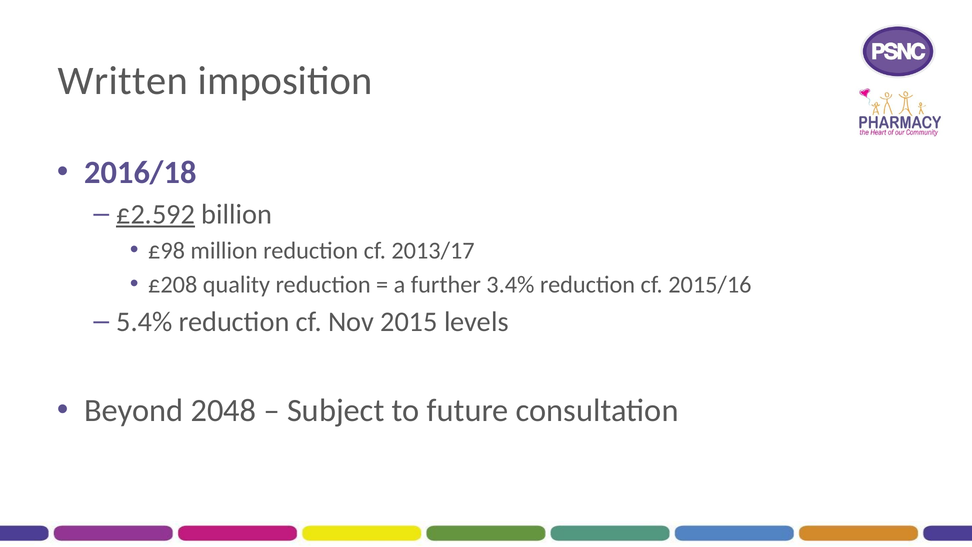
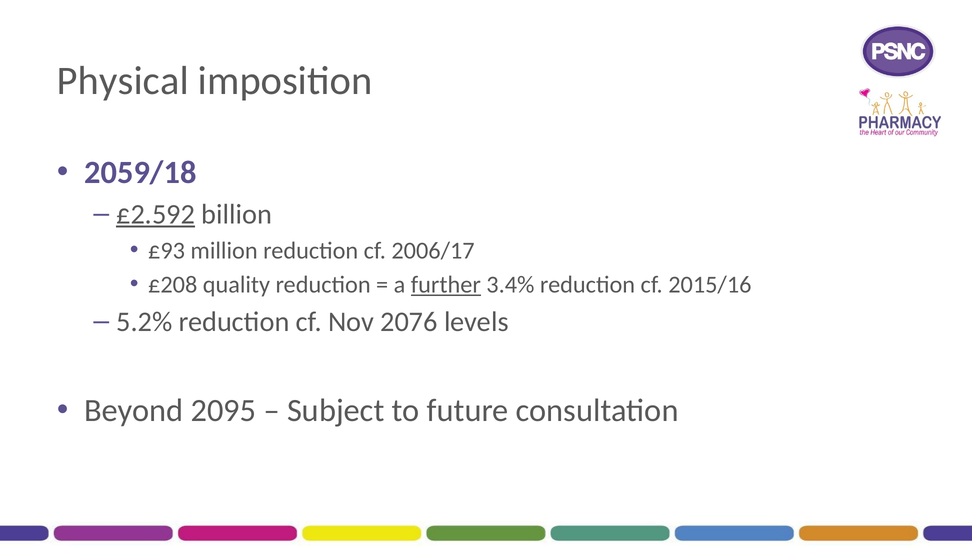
Written: Written -> Physical (123, 81)
2016/18: 2016/18 -> 2059/18 (141, 172)
£98: £98 -> £93 (167, 250)
2013/17: 2013/17 -> 2006/17 (433, 250)
further underline: none -> present (446, 284)
5.4%: 5.4% -> 5.2% (144, 322)
2015: 2015 -> 2076 (409, 322)
2048: 2048 -> 2095 (223, 411)
